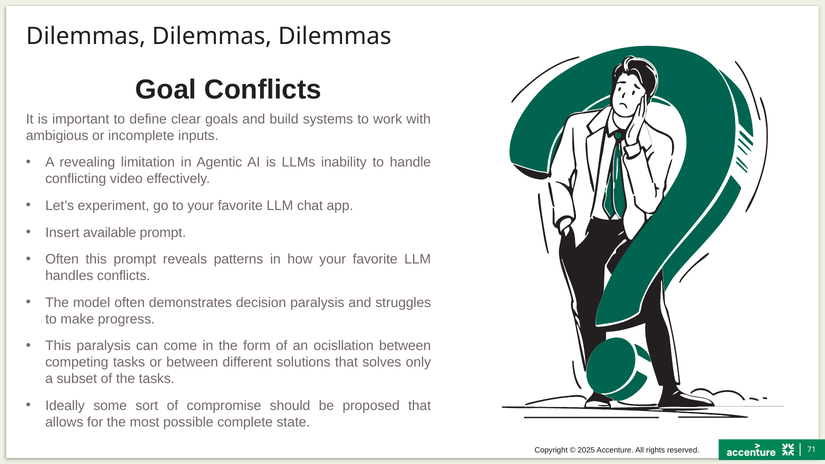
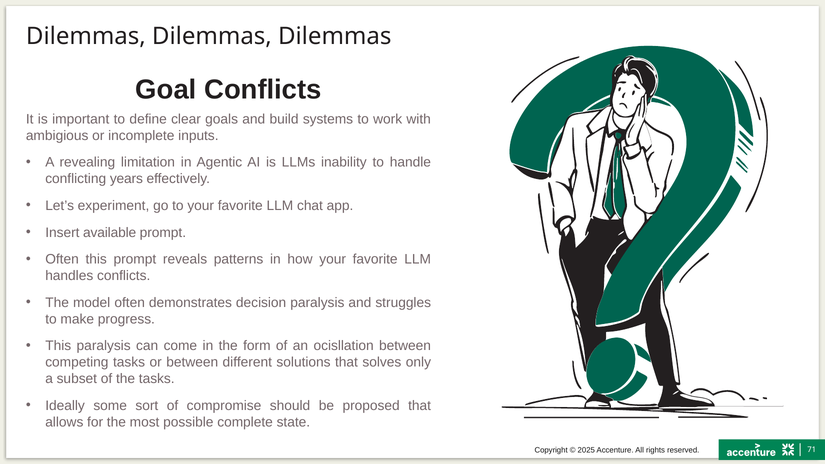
video: video -> years (126, 179)
